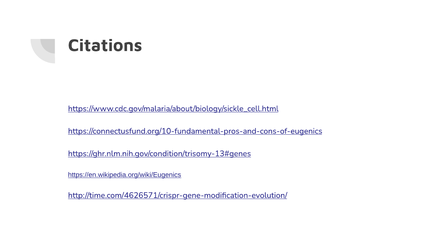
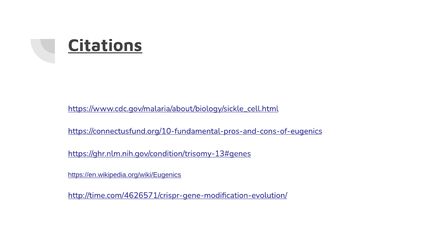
Citations underline: none -> present (105, 45)
